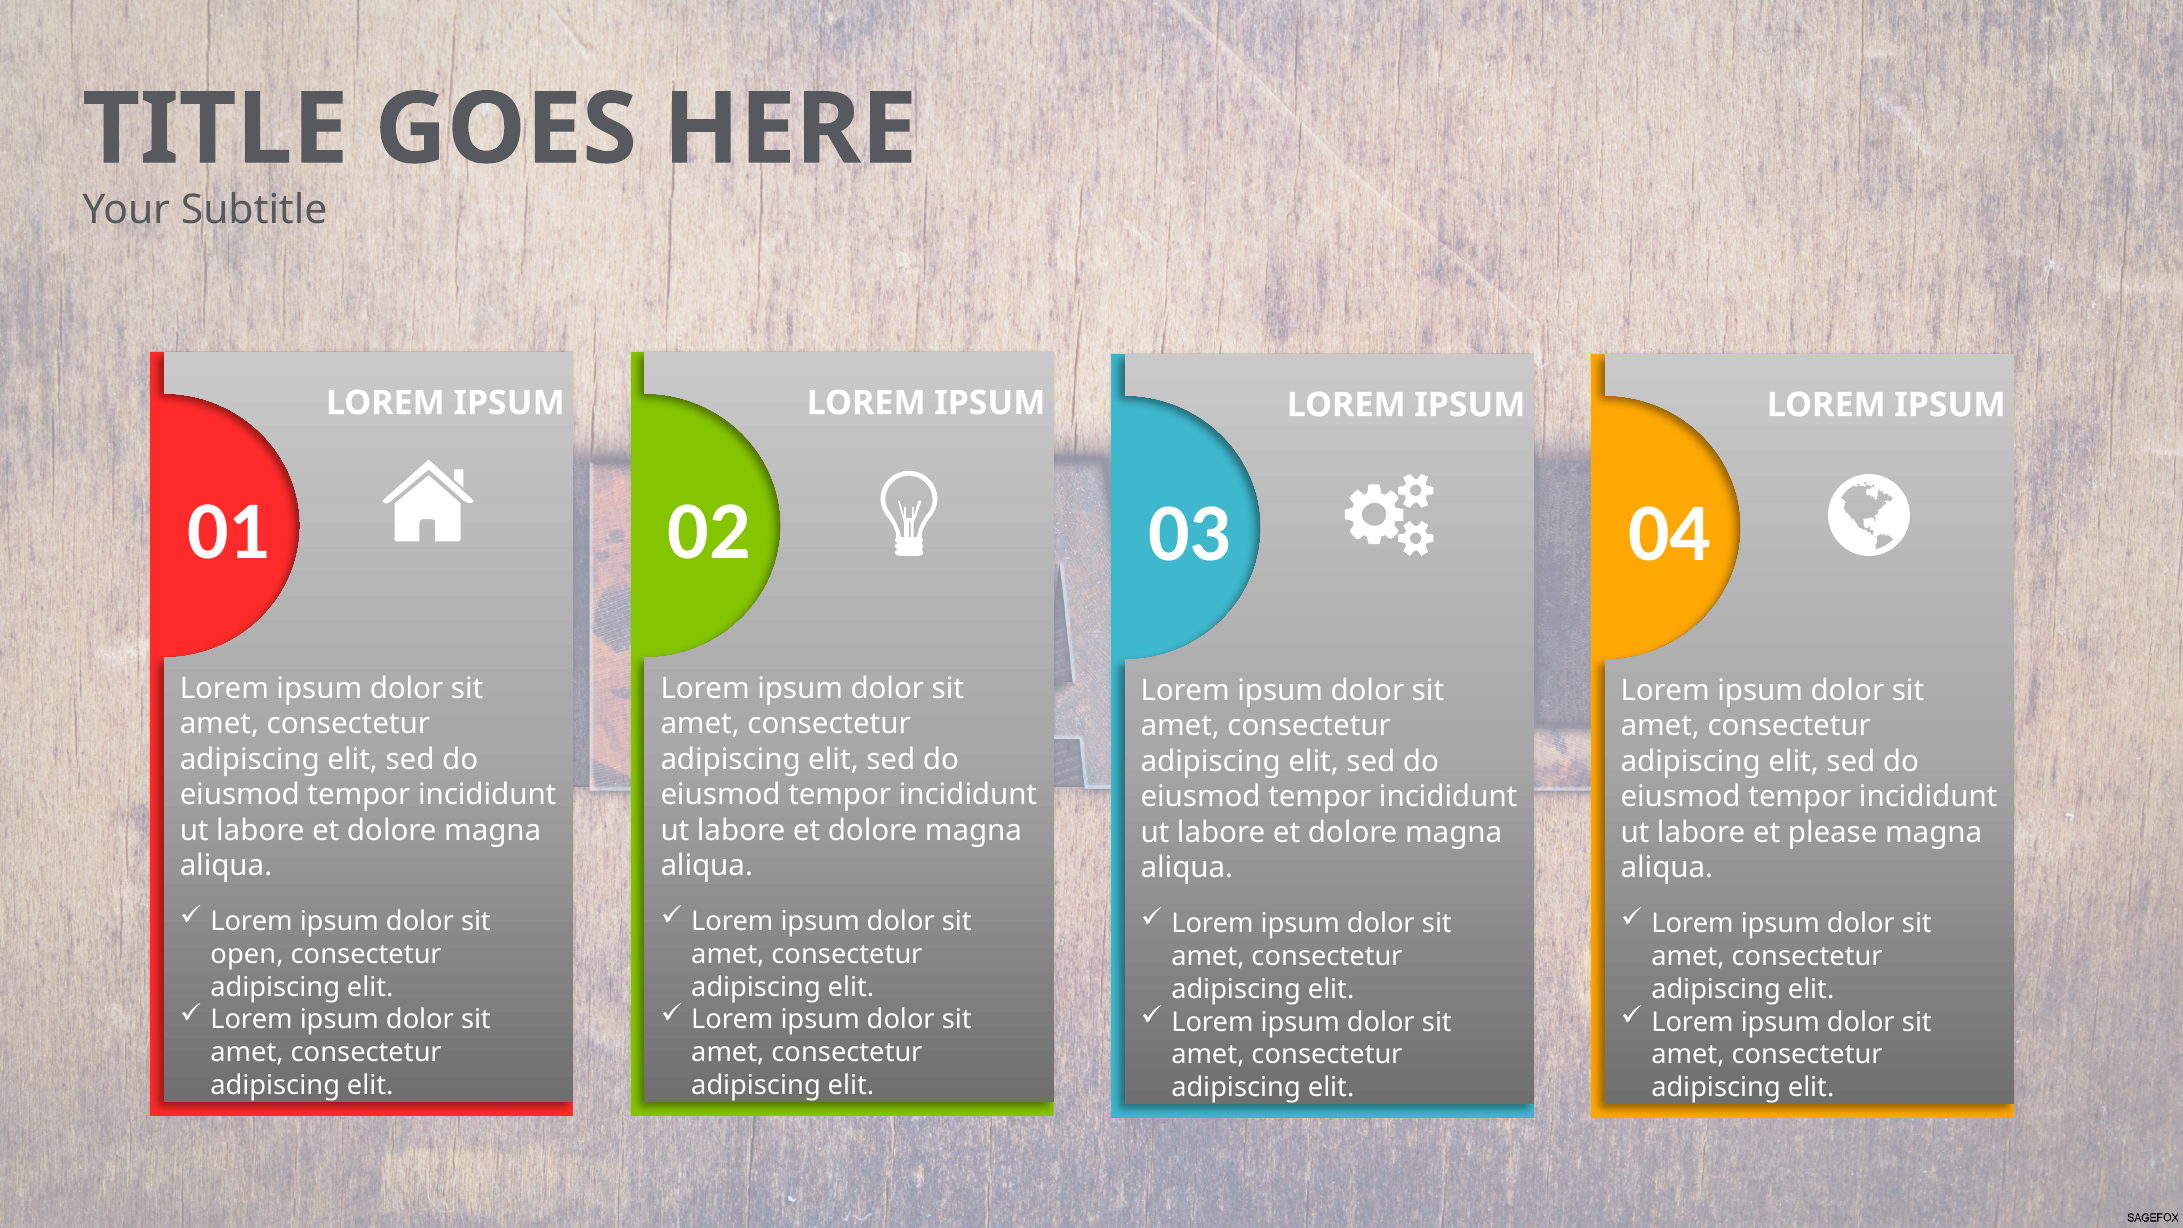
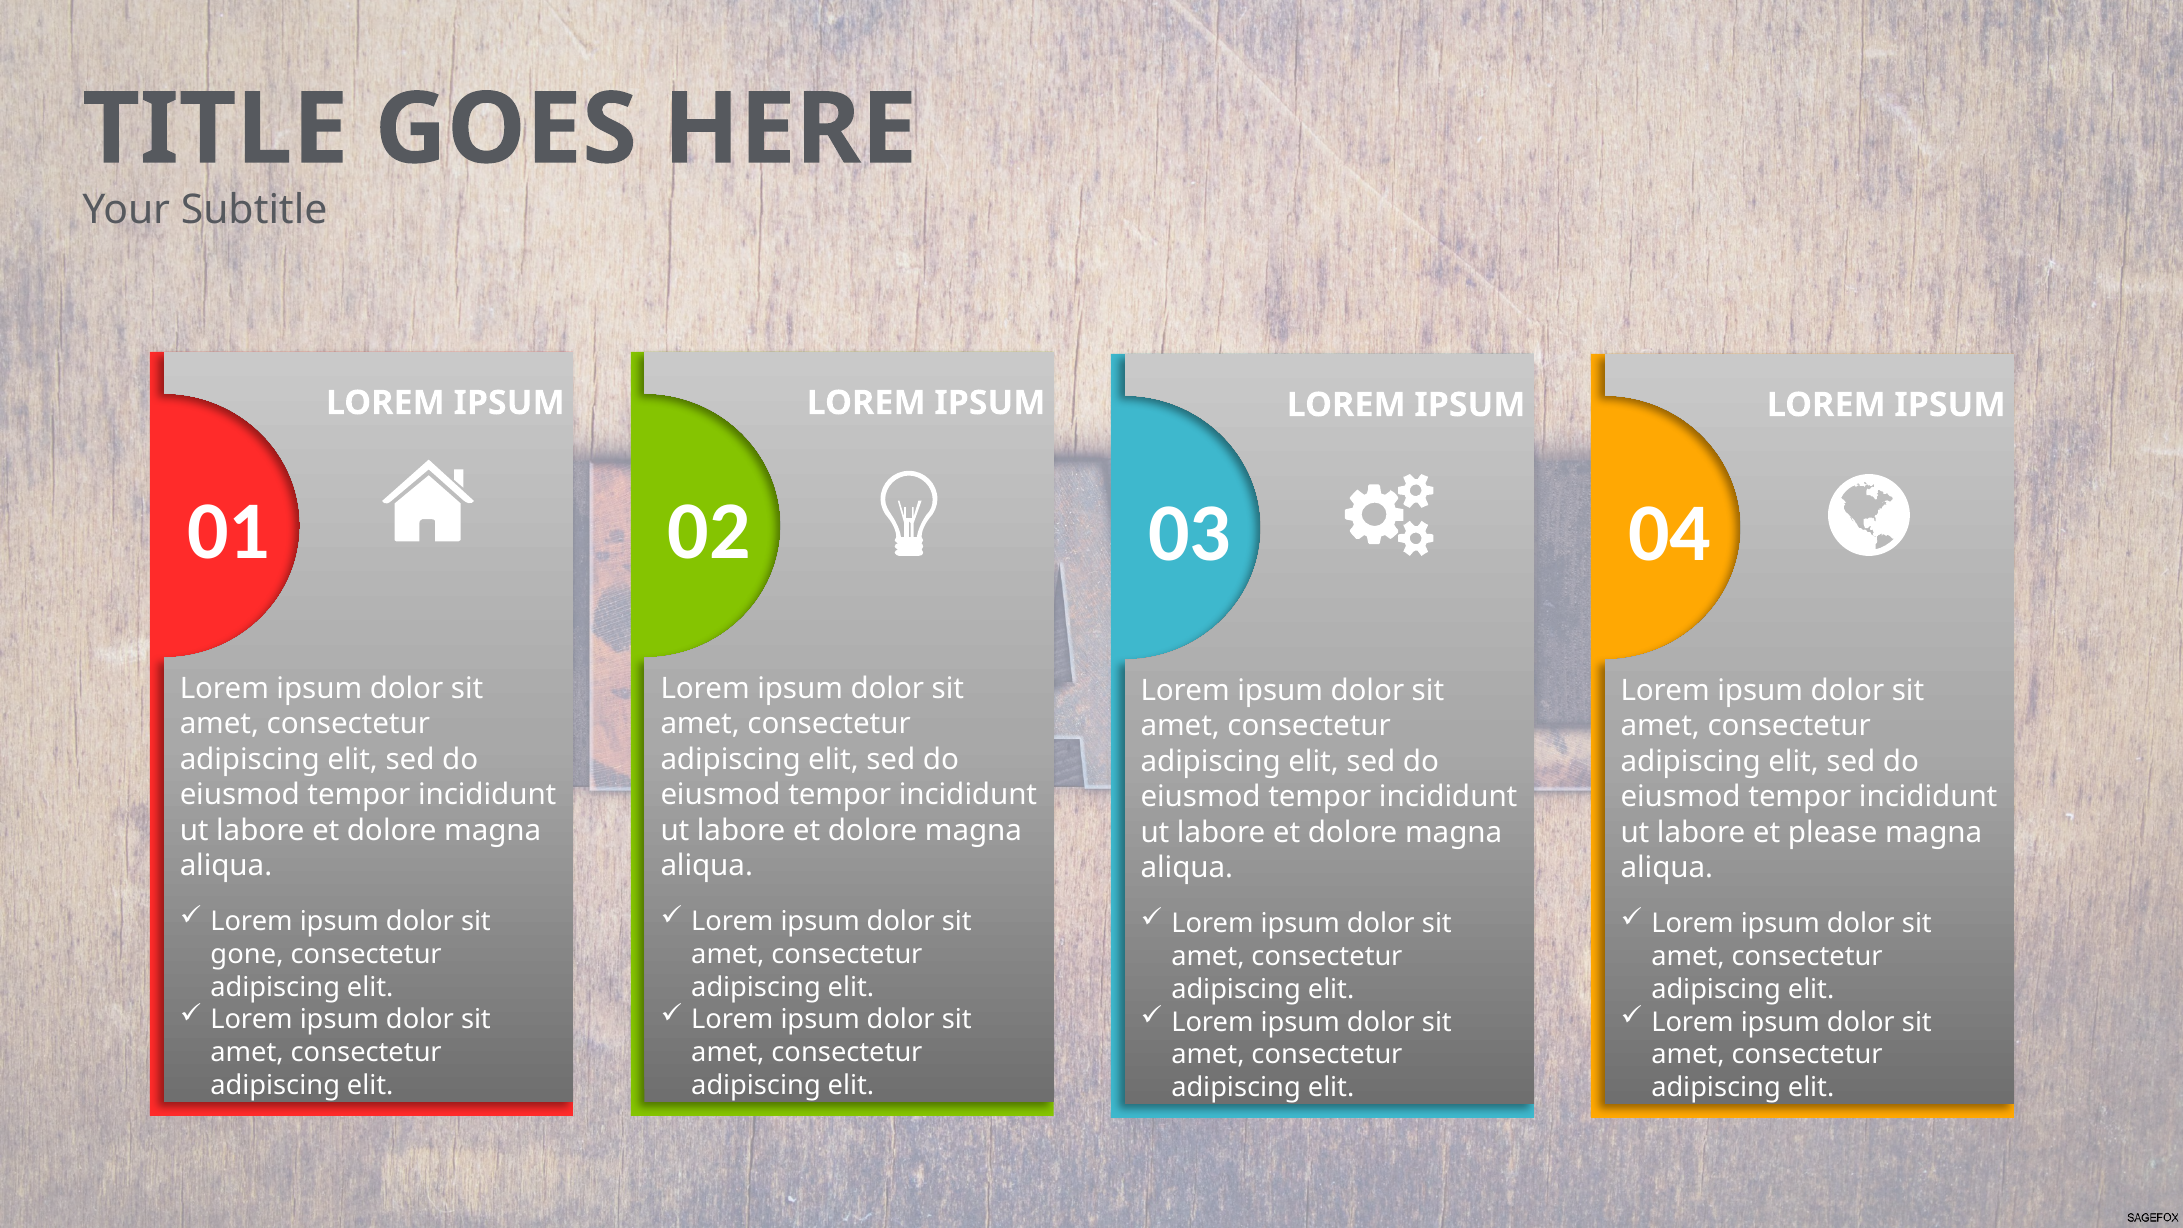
open: open -> gone (247, 954)
